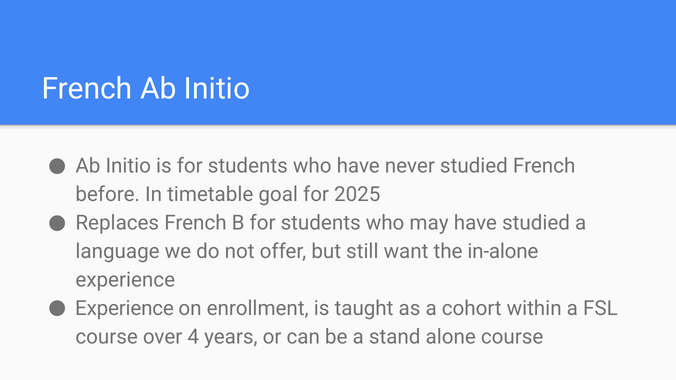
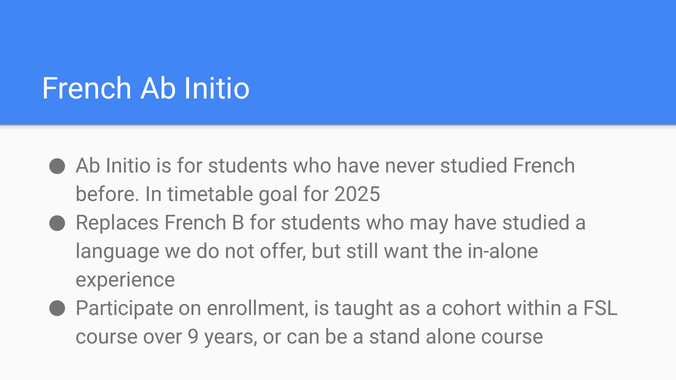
Experience: Experience -> Participate (124, 309)
4: 4 -> 9 (193, 337)
